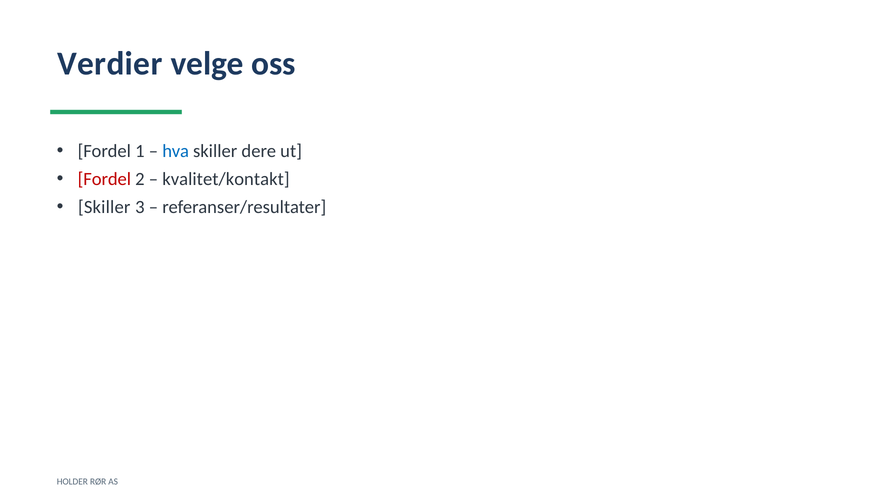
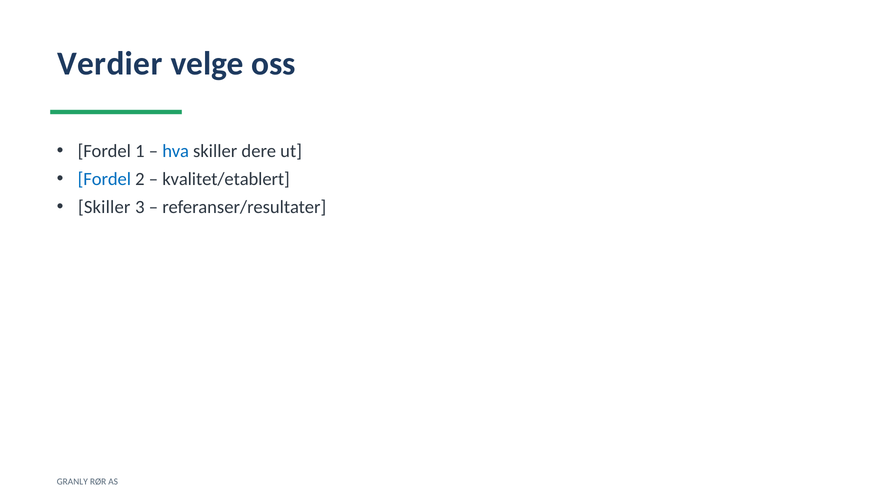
Fordel colour: red -> blue (104, 179)
kvalitet/kontakt: kvalitet/kontakt -> kvalitet/etablert (226, 179)
HOLDER: HOLDER -> GRANLY (72, 481)
